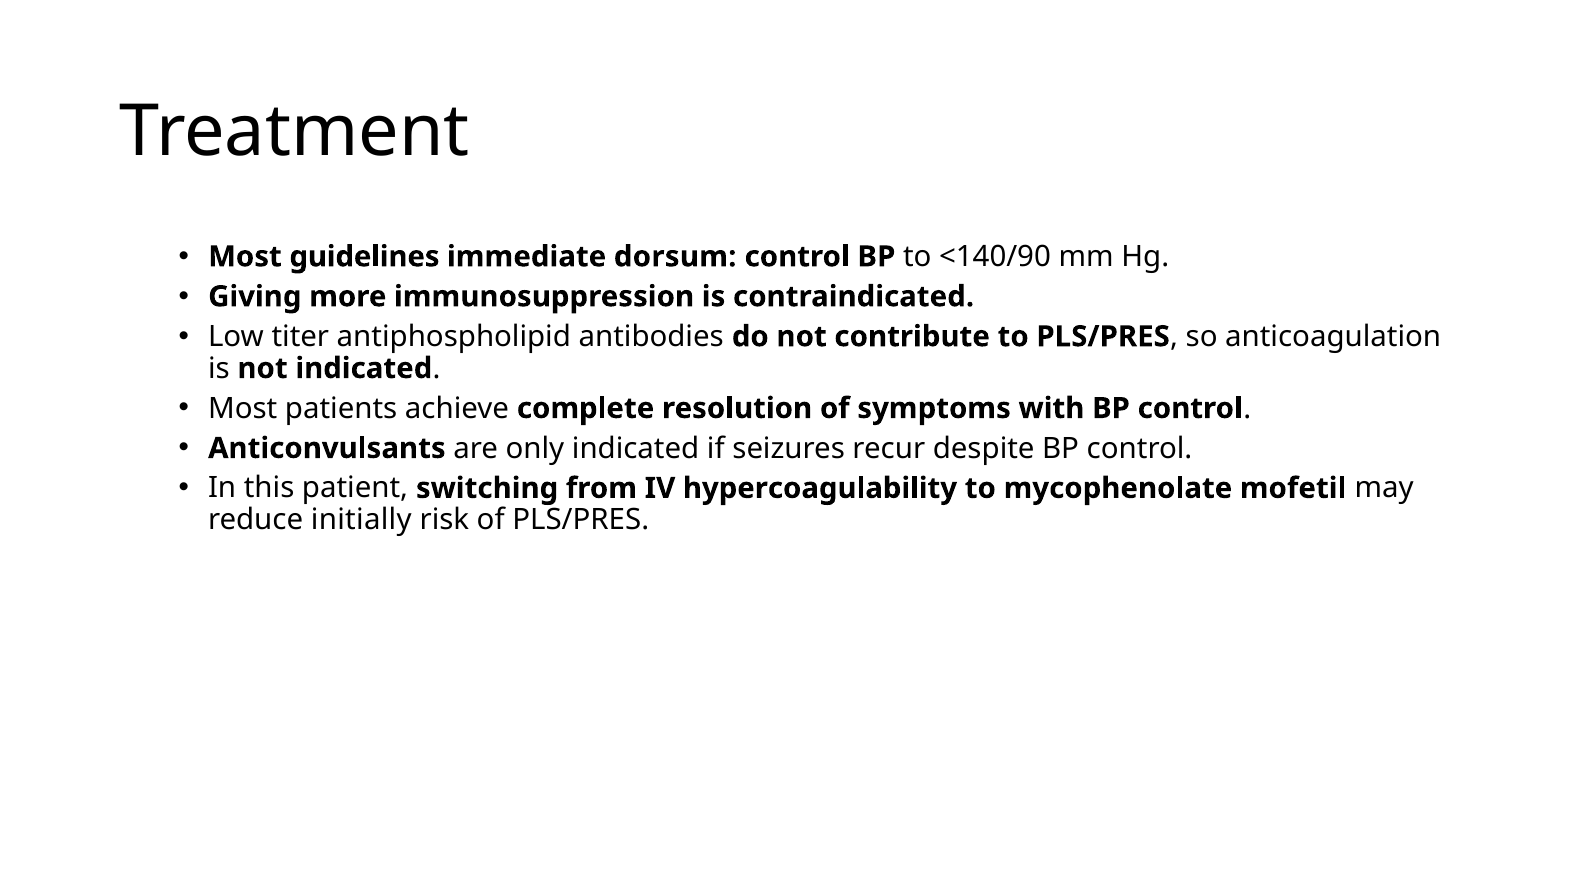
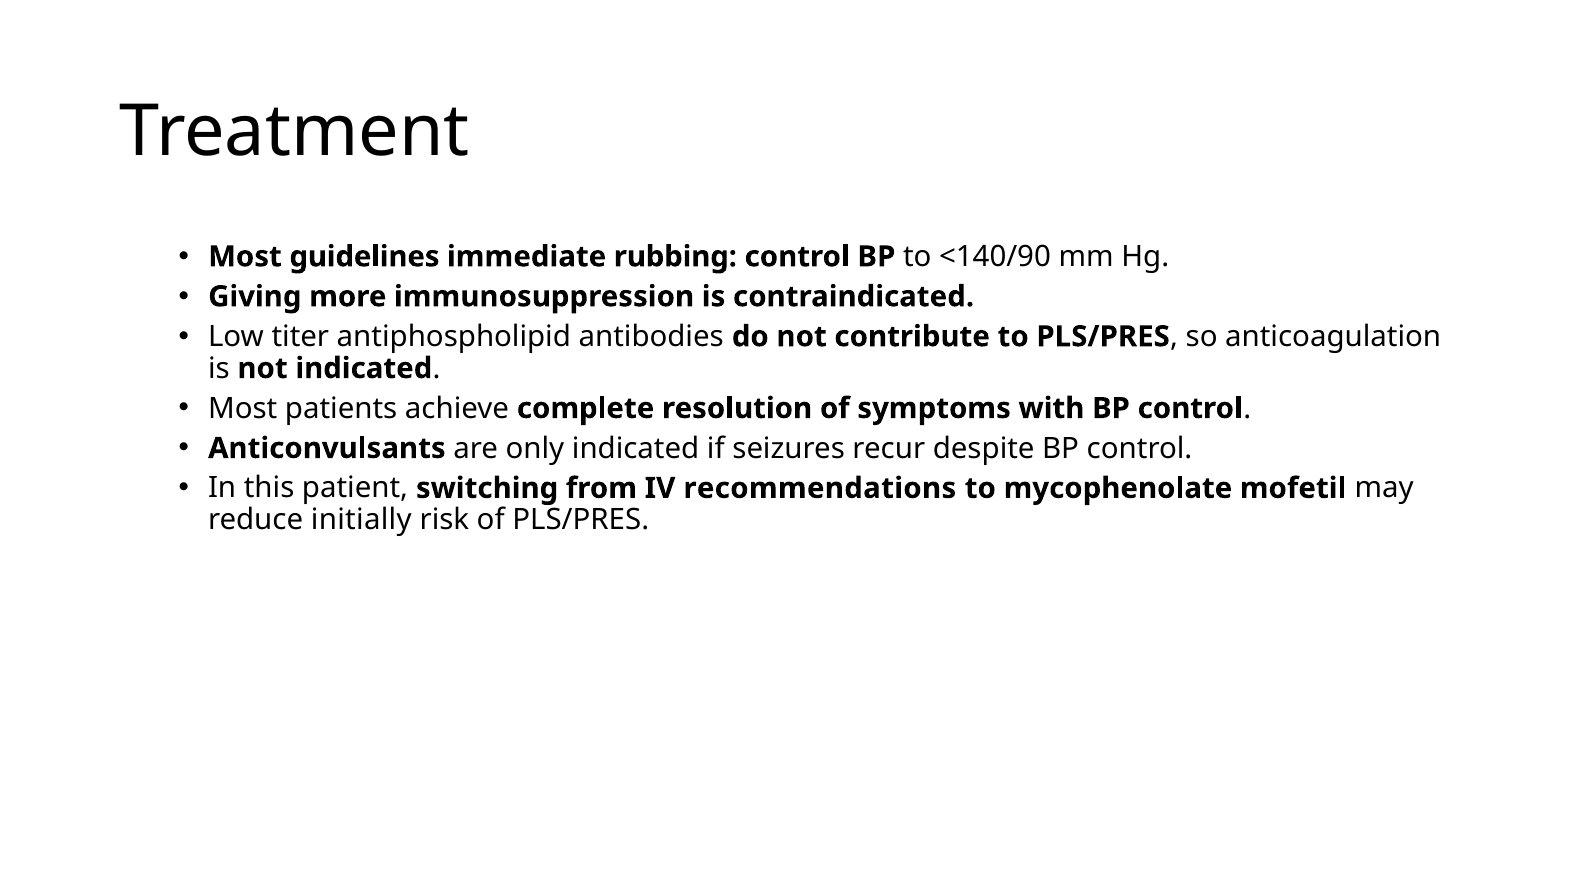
dorsum: dorsum -> rubbing (675, 257)
hypercoagulability: hypercoagulability -> recommendations (820, 489)
